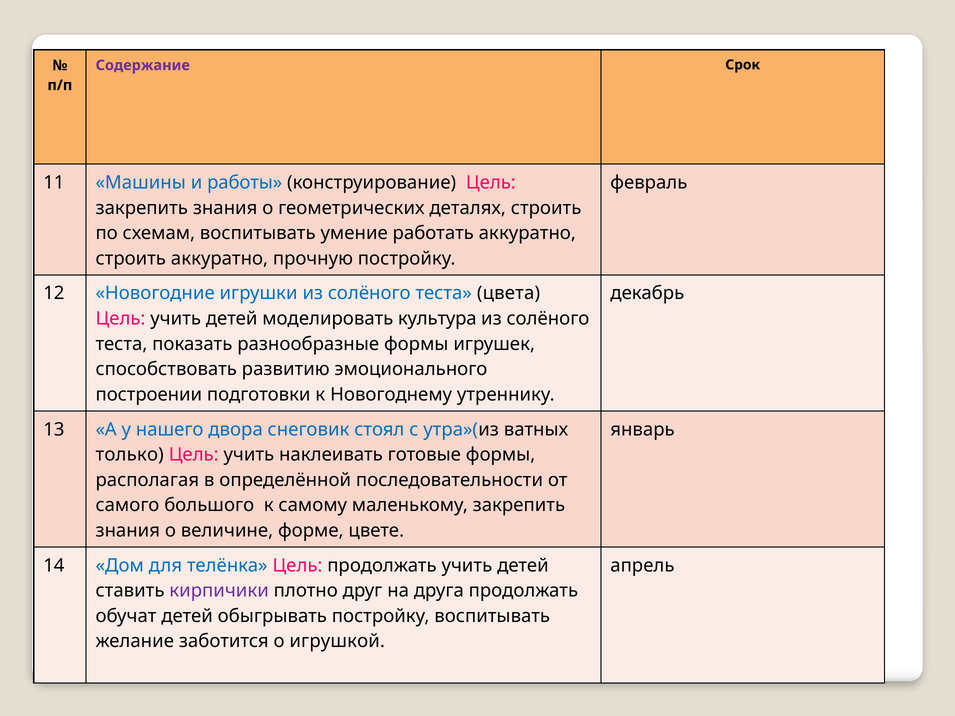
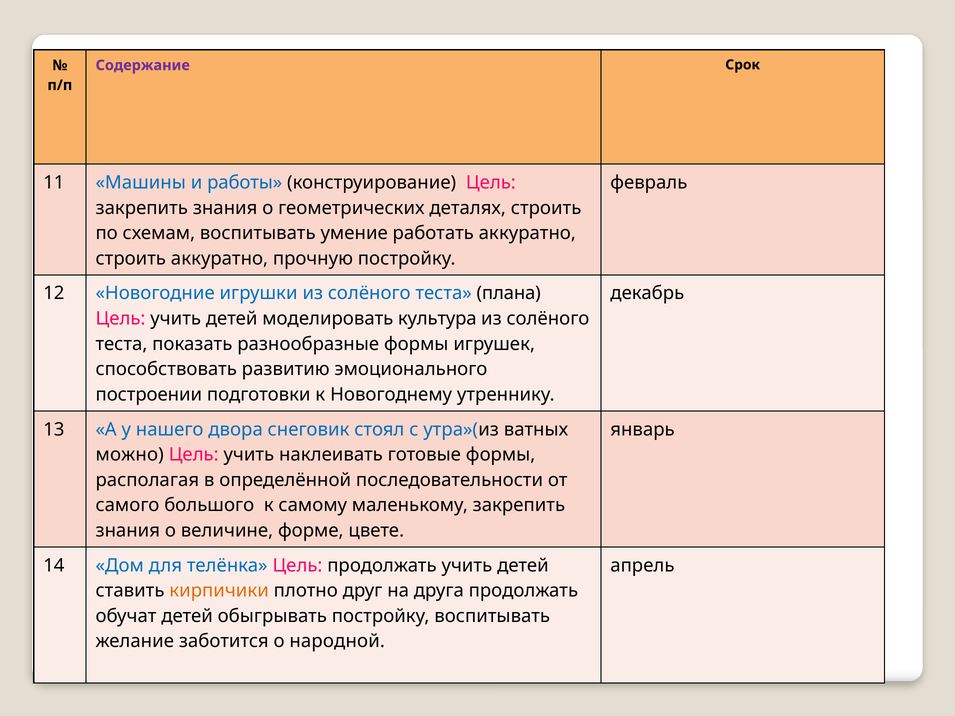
цвета: цвета -> плана (509, 293)
только: только -> можно (130, 455)
кирпичики colour: purple -> orange (219, 591)
игрушкой: игрушкой -> народной (337, 642)
